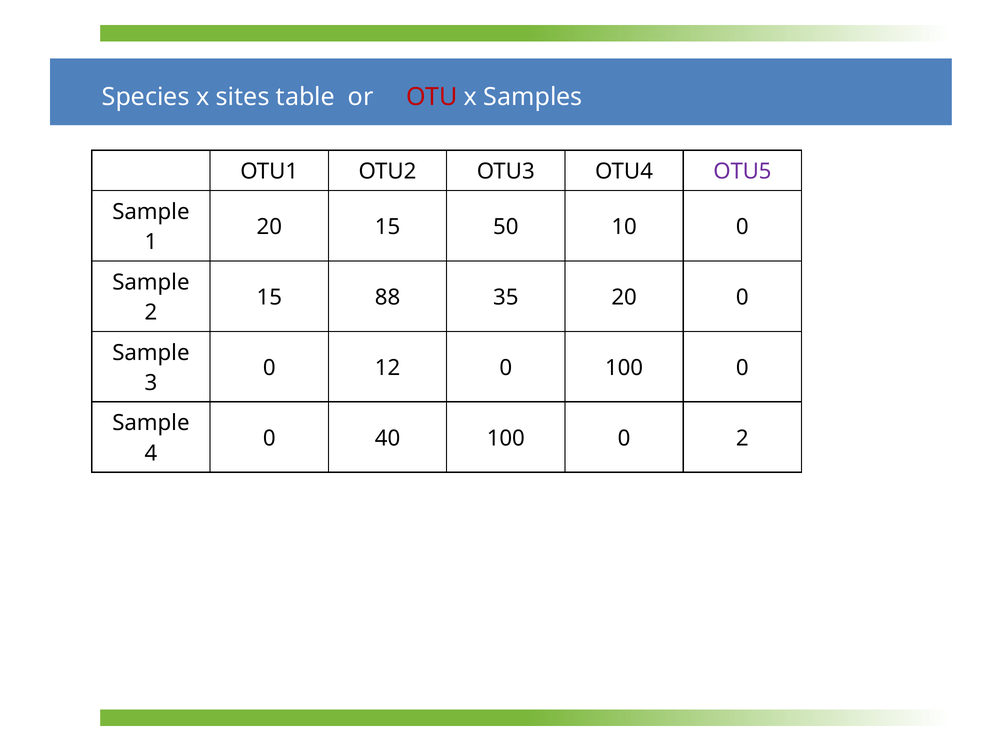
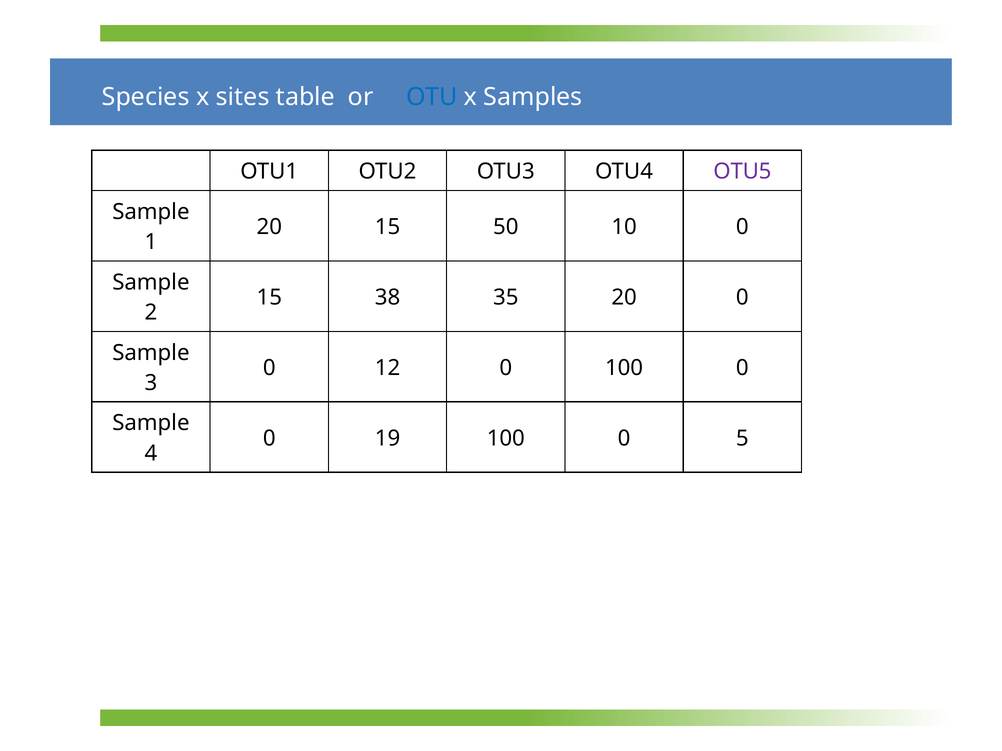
OTU colour: red -> blue (432, 97)
88: 88 -> 38 (388, 298)
40: 40 -> 19 (388, 439)
0 2: 2 -> 5 (742, 439)
